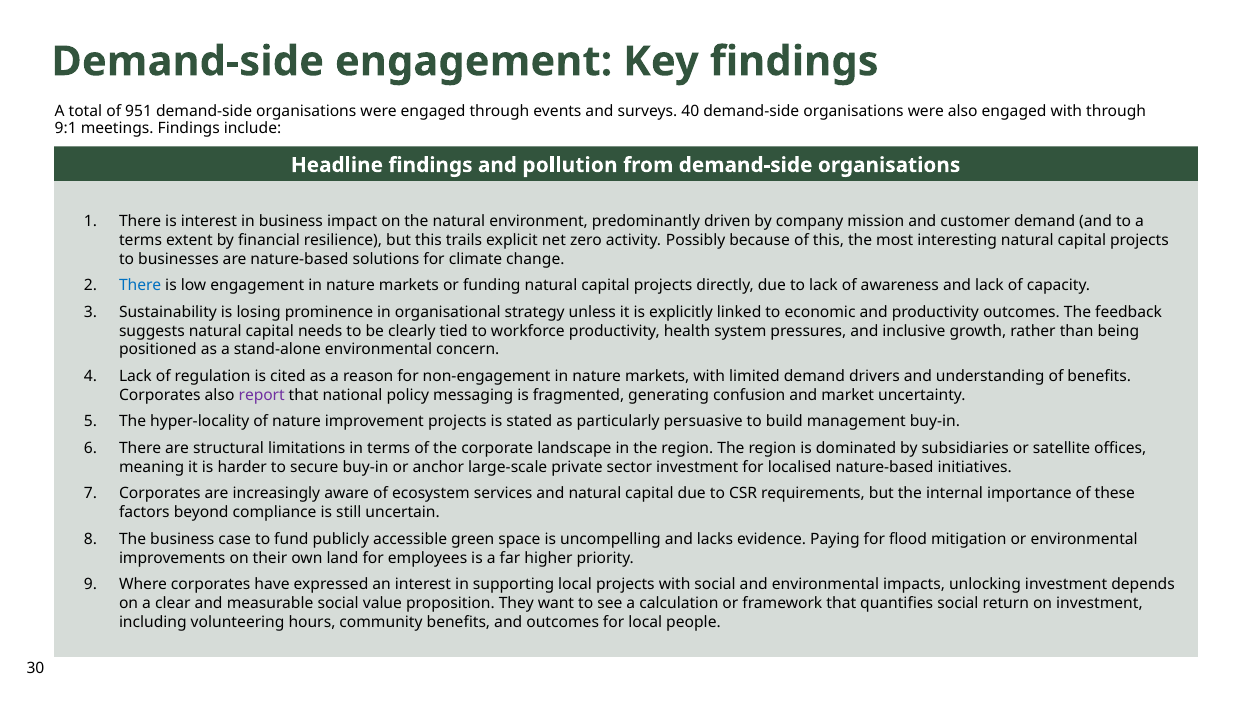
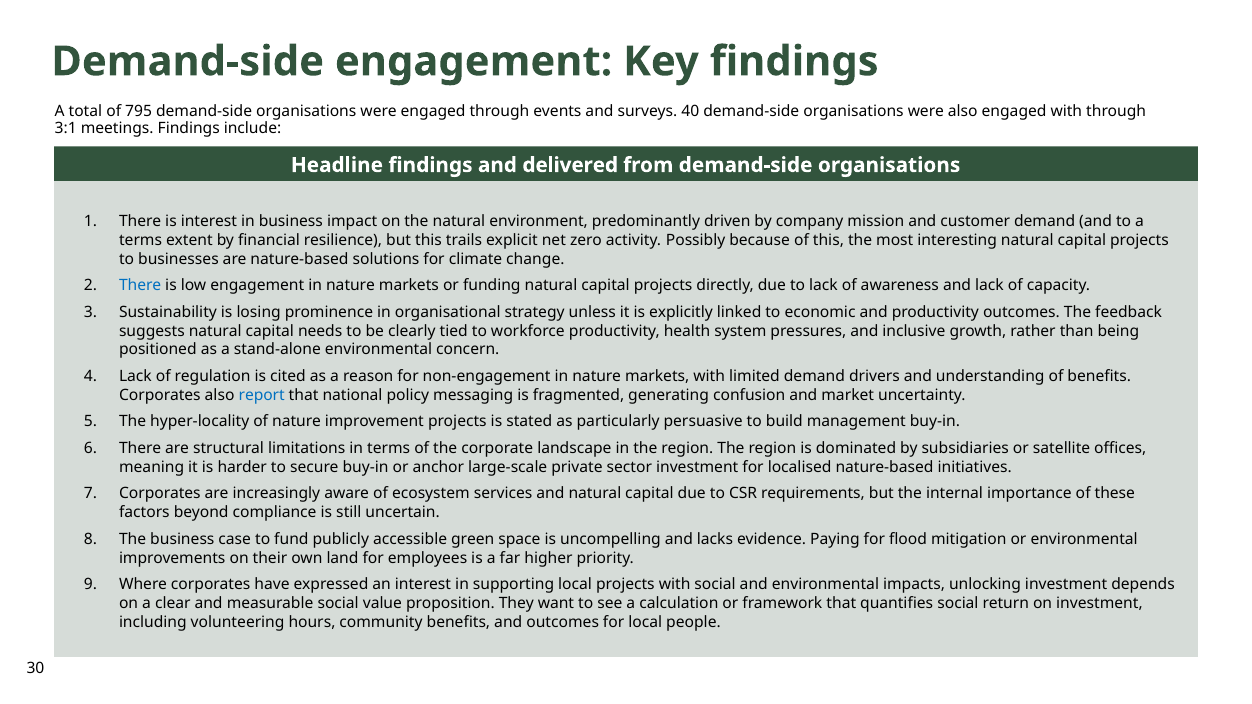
951: 951 -> 795 (139, 112)
9:1: 9:1 -> 3:1 (66, 129)
pollution: pollution -> delivered (570, 165)
report colour: purple -> blue (262, 395)
